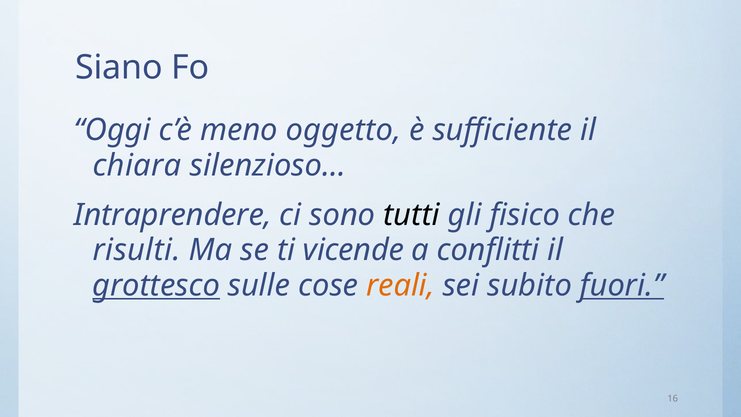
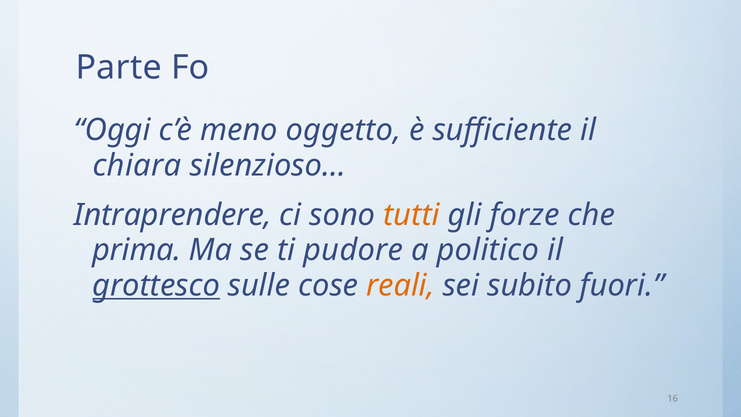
Siano: Siano -> Parte (119, 68)
tutti colour: black -> orange (411, 215)
fisico: fisico -> forze (525, 215)
risulti: risulti -> prima (137, 250)
vicende: vicende -> pudore (353, 250)
conflitti: conflitti -> politico (488, 250)
fuori underline: present -> none (622, 285)
